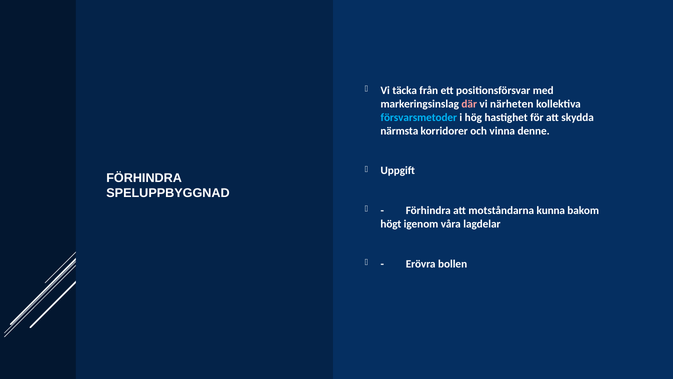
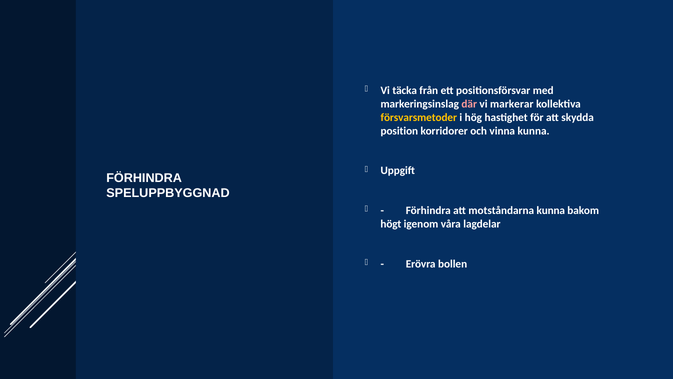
närheten: närheten -> markerar (512, 104)
försvarsmetoder colour: light blue -> yellow (419, 117)
närmsta: närmsta -> position (399, 131)
vinna denne: denne -> kunna (534, 131)
